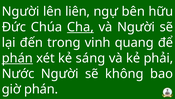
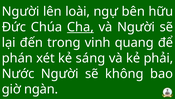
liên: liên -> loài (78, 11)
phán underline: present -> none (17, 58)
giờ phán: phán -> ngàn (41, 89)
